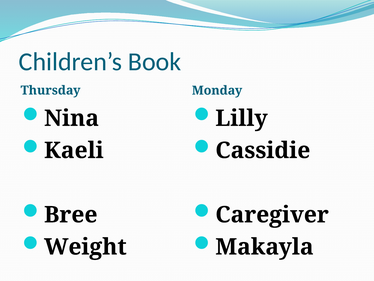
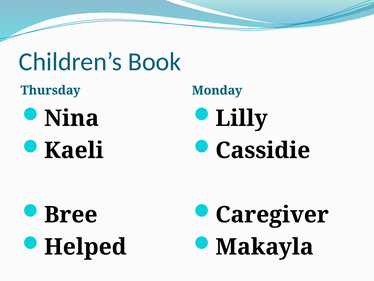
Weight: Weight -> Helped (85, 247)
